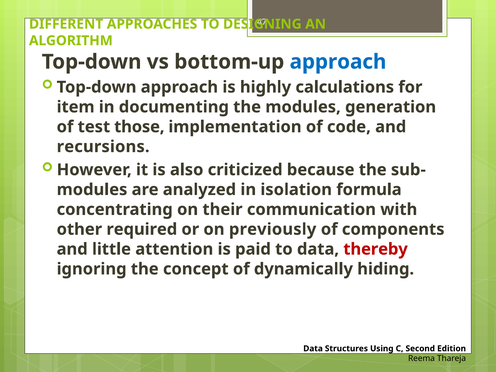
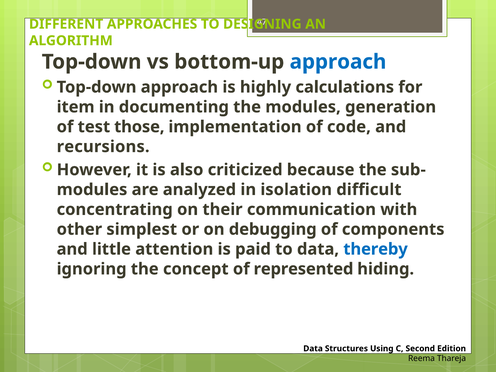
formula: formula -> difficult (369, 190)
required: required -> simplest (142, 229)
previously: previously -> debugging (273, 229)
thereby colour: red -> blue (376, 249)
dynamically: dynamically -> represented (303, 269)
